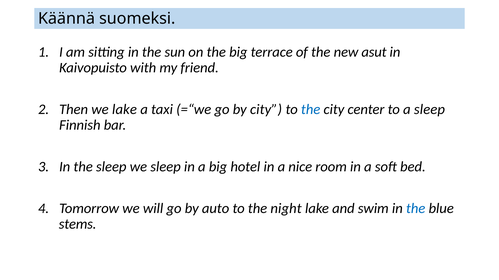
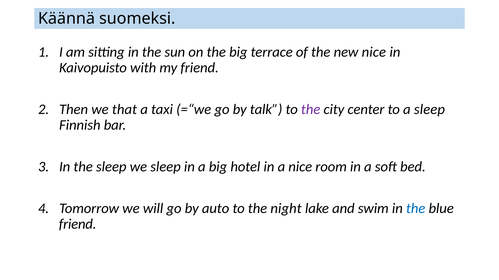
new asut: asut -> nice (374, 52)
we lake: lake -> that (124, 110)
by city: city -> talk (266, 110)
the colour: blue -> purple (311, 110)
stems: stems -> friend (78, 225)
